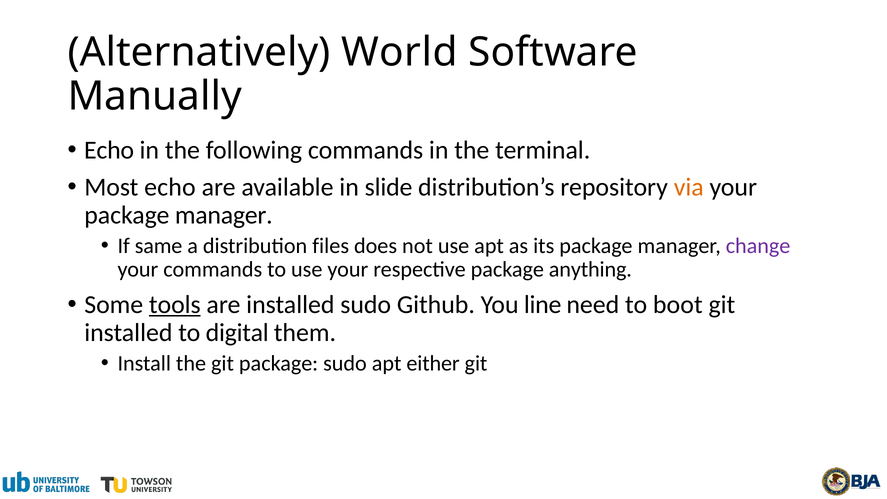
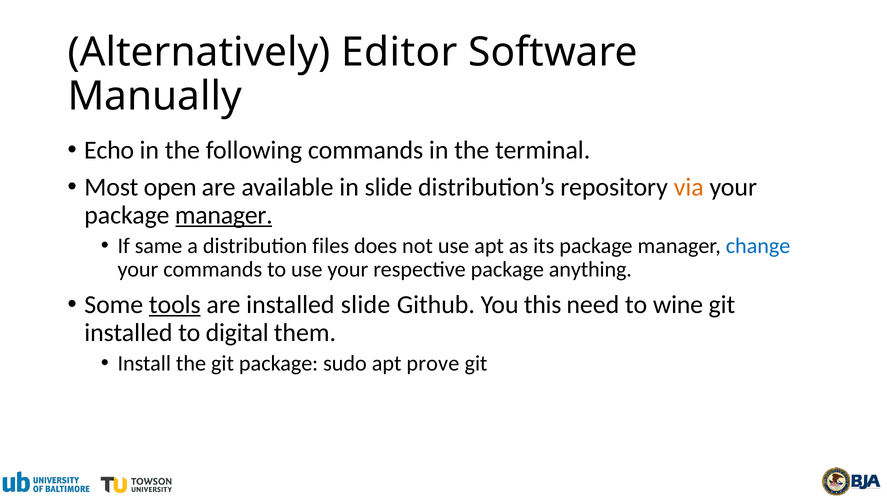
World: World -> Editor (399, 53)
Most echo: echo -> open (170, 187)
manager underline: none -> present (224, 215)
change colour: purple -> blue (758, 246)
installed sudo: sudo -> slide (366, 305)
line: line -> this (543, 305)
boot: boot -> wine (678, 305)
either: either -> prove (433, 363)
